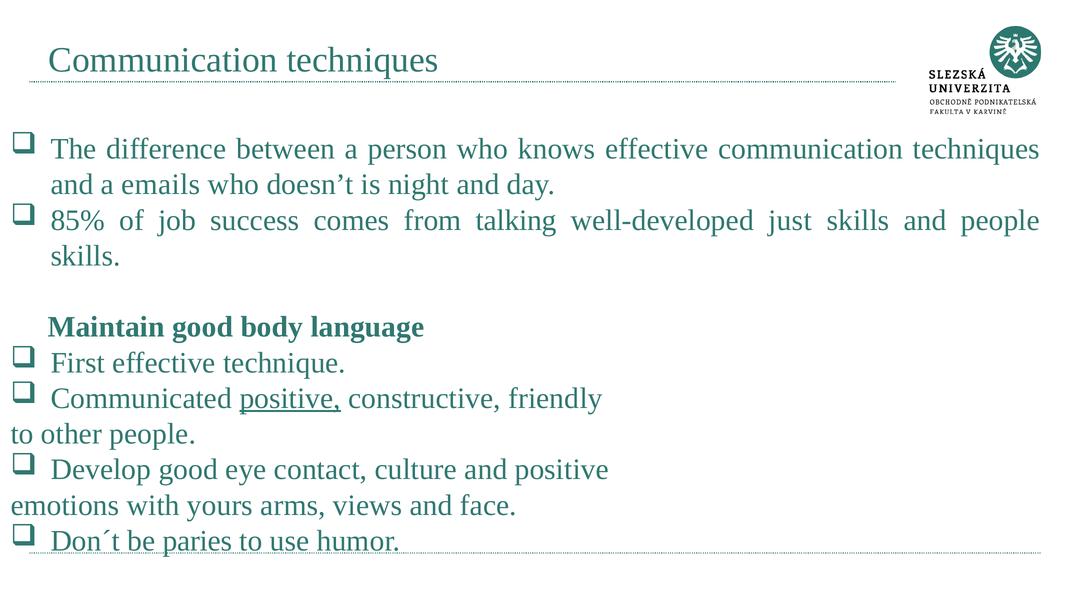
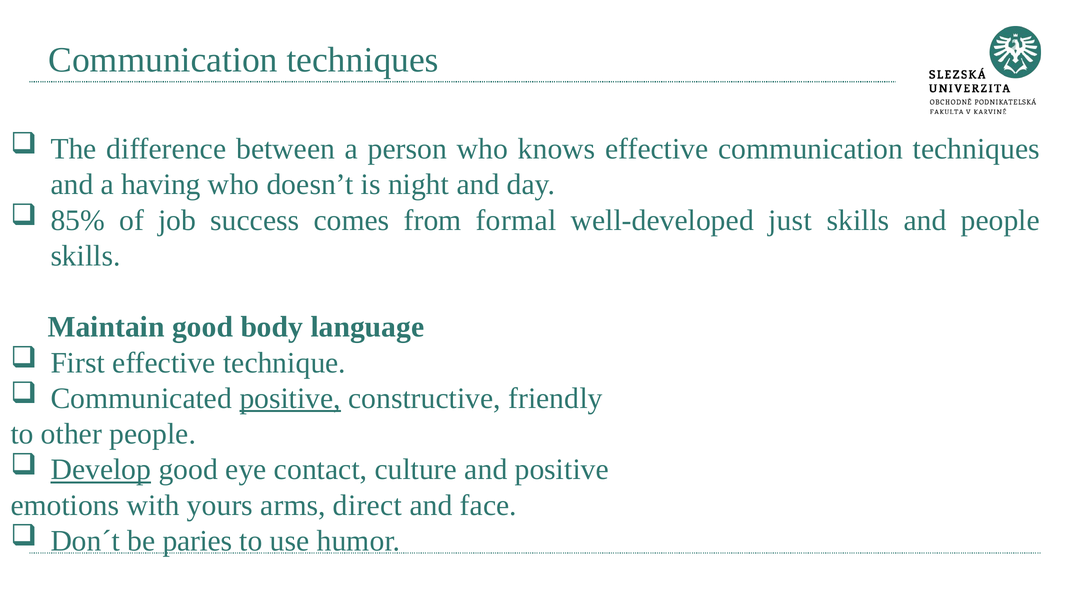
emails: emails -> having (161, 185)
talking: talking -> formal (516, 220)
Develop underline: none -> present (101, 469)
views: views -> direct (367, 505)
